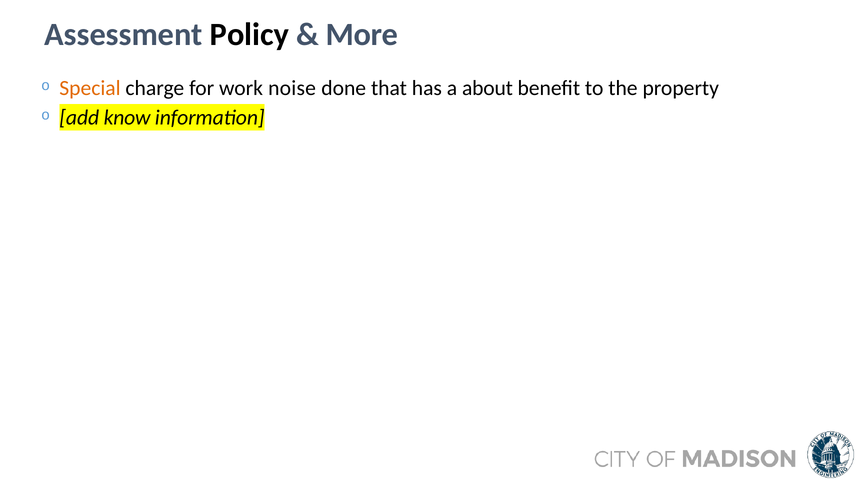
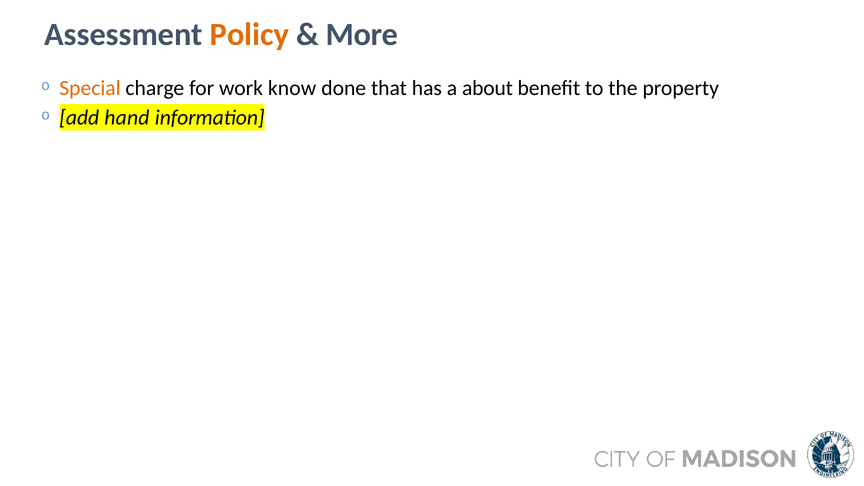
Policy colour: black -> orange (249, 35)
noise: noise -> know (292, 88)
know: know -> hand (127, 117)
